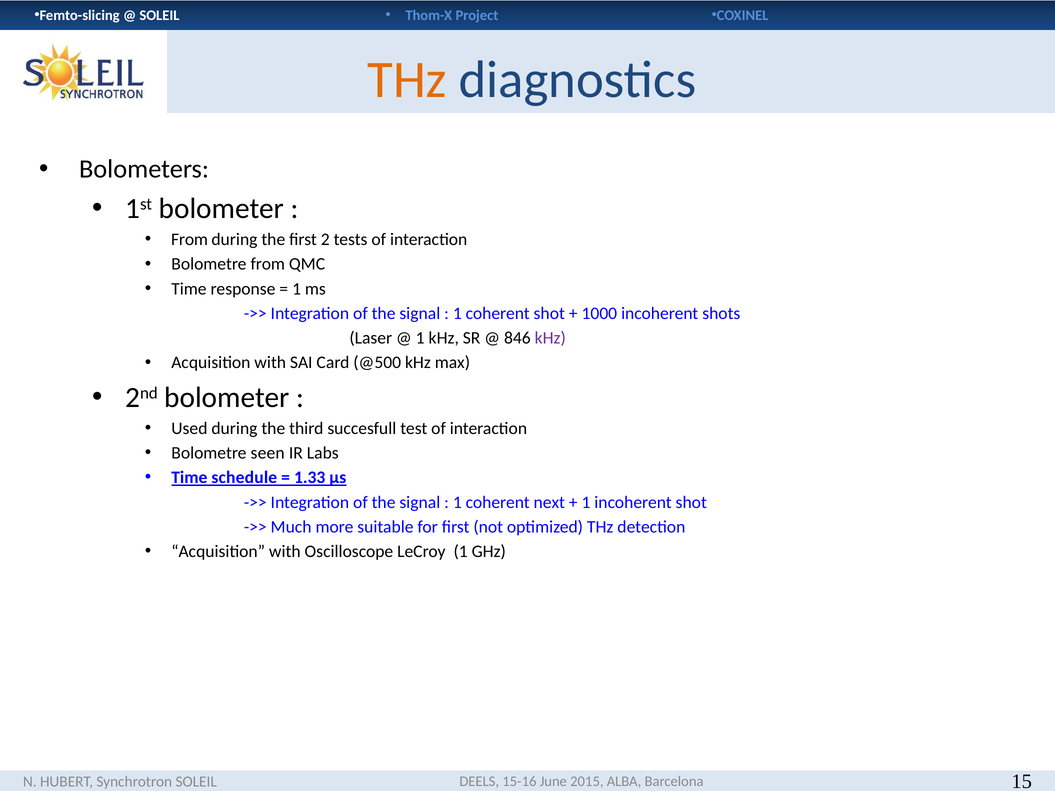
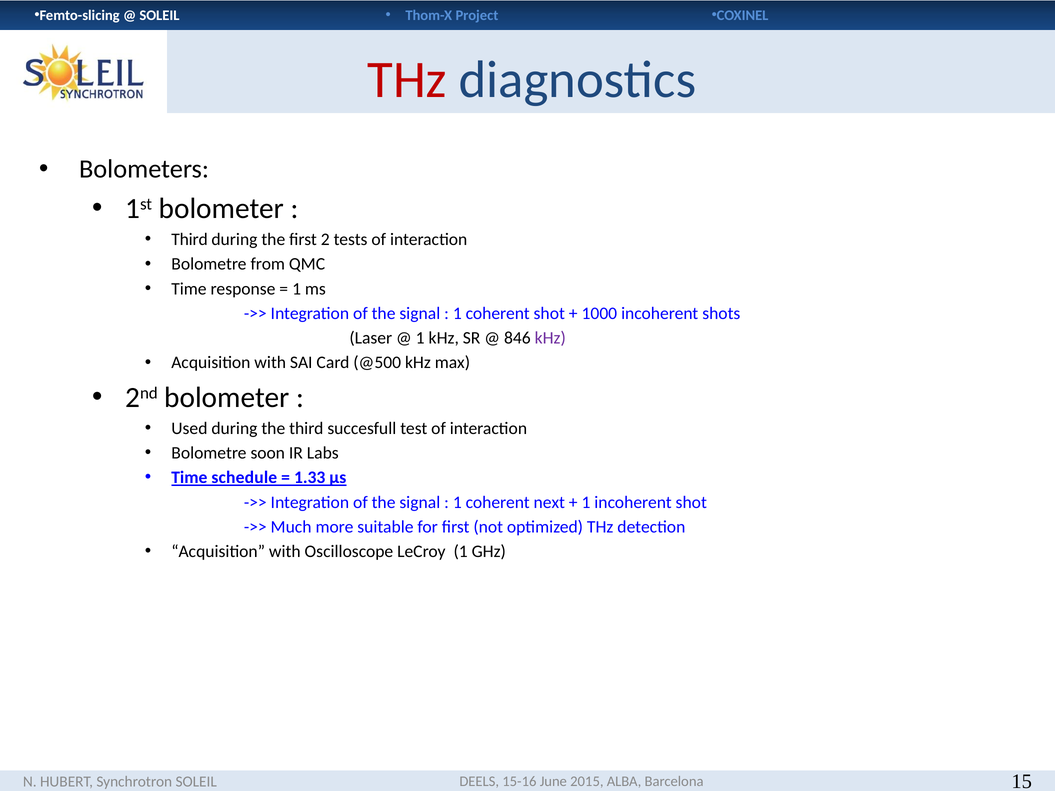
THz colour: orange -> red (407, 80)
From: From -> Third (190, 240)
seen: seen -> soon (268, 453)
